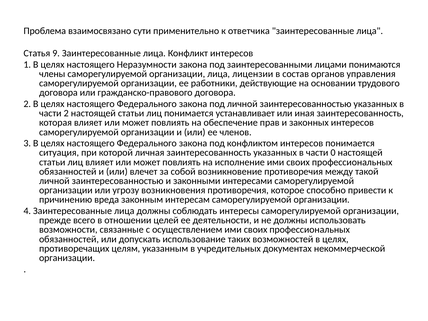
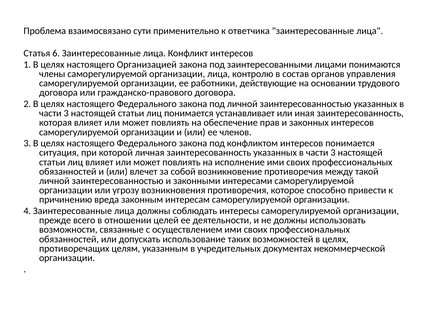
9: 9 -> 6 (56, 53)
Неразумности: Неразумности -> Организацией (147, 65)
лицензии: лицензии -> контролю (253, 74)
2: 2 -> 3 (66, 113)
0: 0 -> 3 (333, 153)
